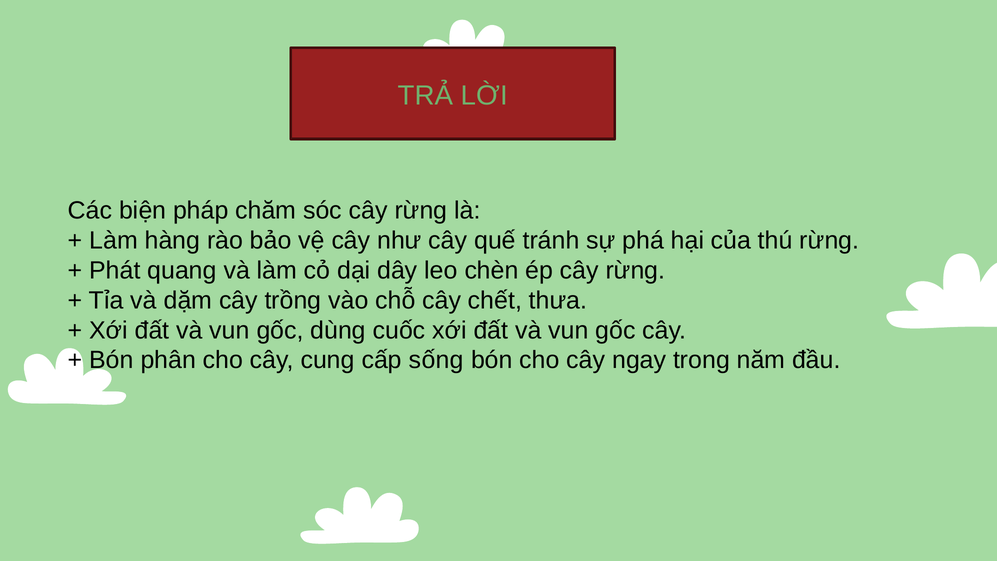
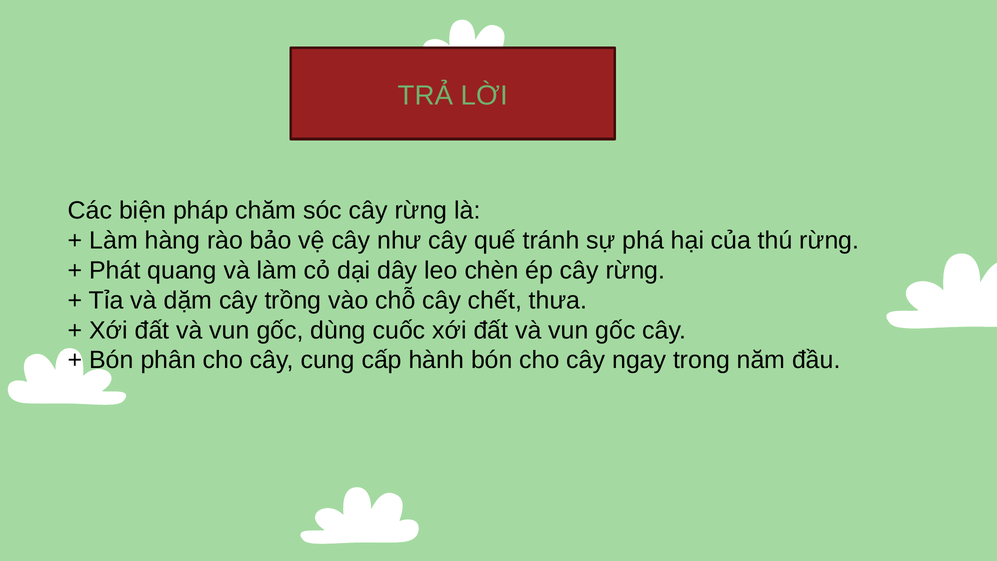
sống: sống -> hành (436, 360)
